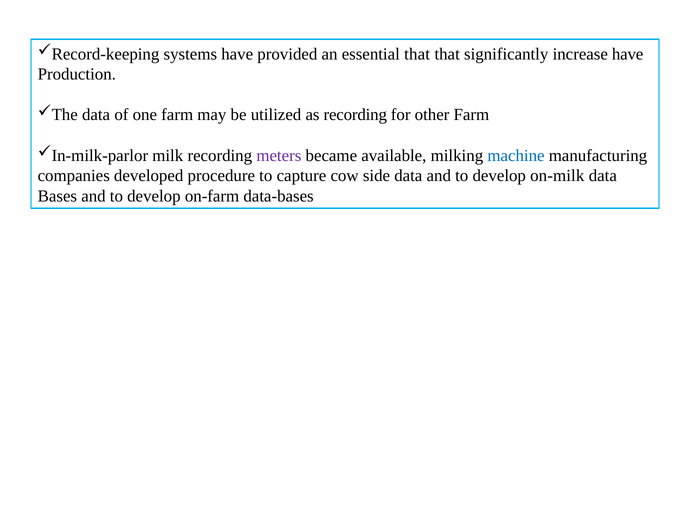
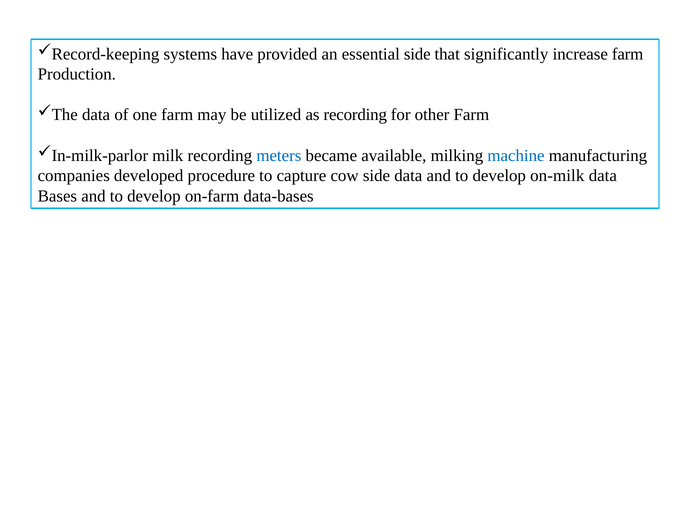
essential that: that -> side (417, 54)
increase have: have -> farm (628, 54)
meters colour: purple -> blue (279, 155)
